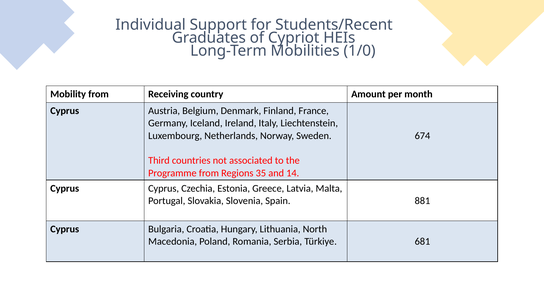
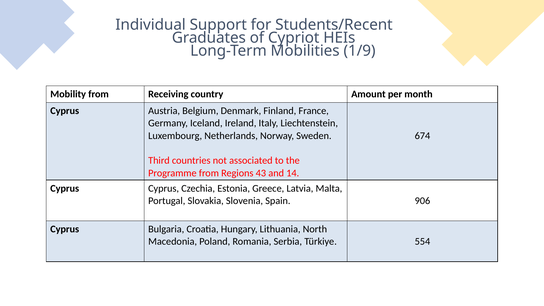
1/0: 1/0 -> 1/9 (360, 51)
35: 35 -> 43 (261, 173)
881: 881 -> 906 (422, 201)
681: 681 -> 554 (422, 242)
